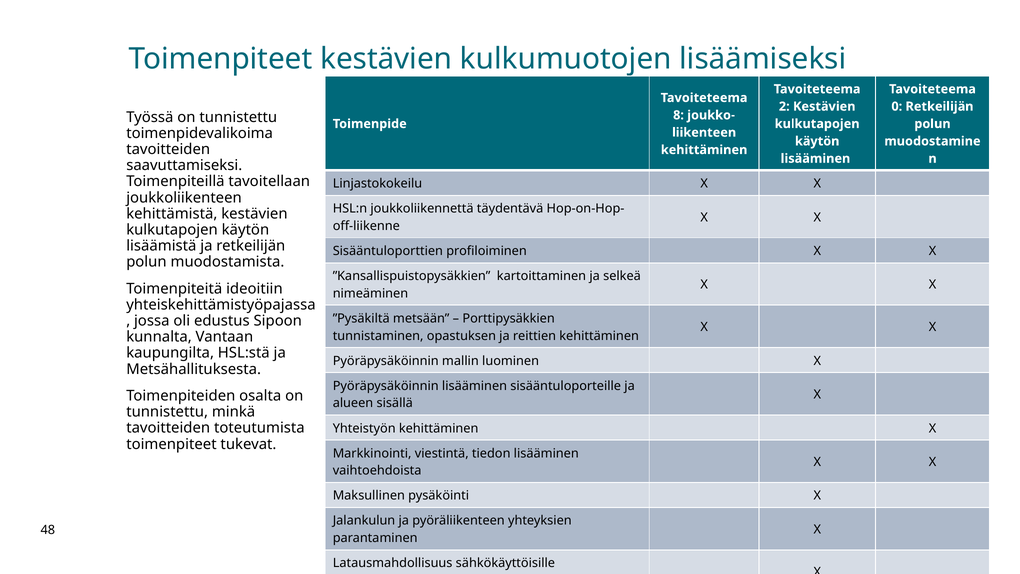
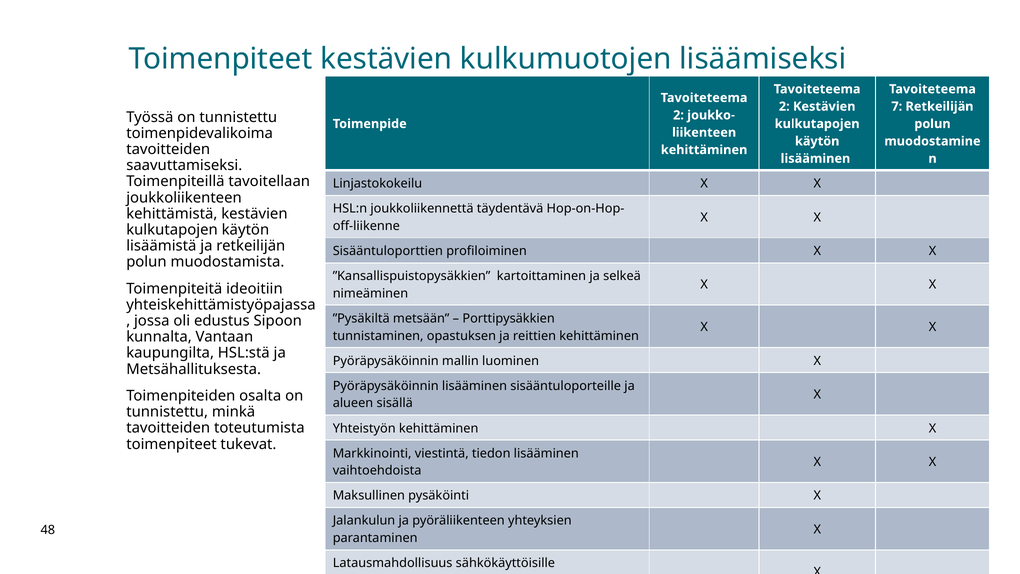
0: 0 -> 7 (897, 106)
8: 8 -> 2 (679, 115)
